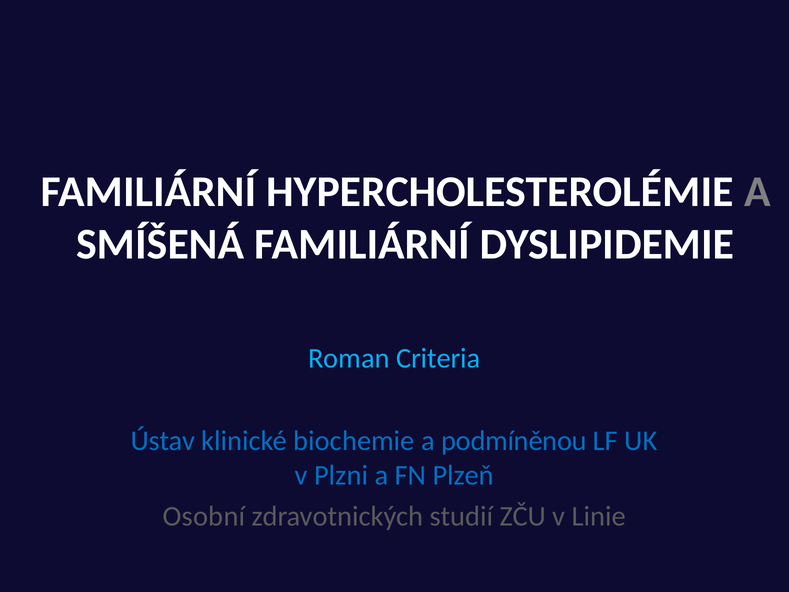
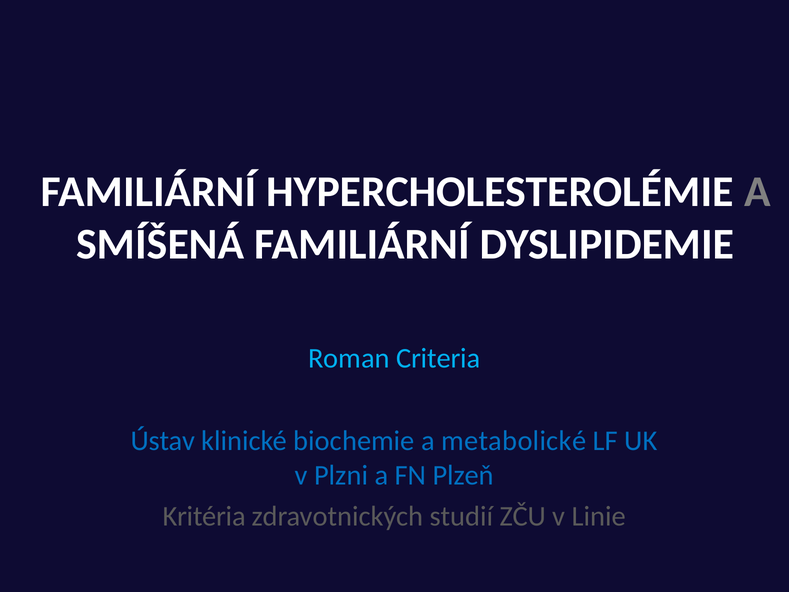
podmíněnou: podmíněnou -> metabolické (514, 441)
Osobní: Osobní -> Kritéria (204, 516)
